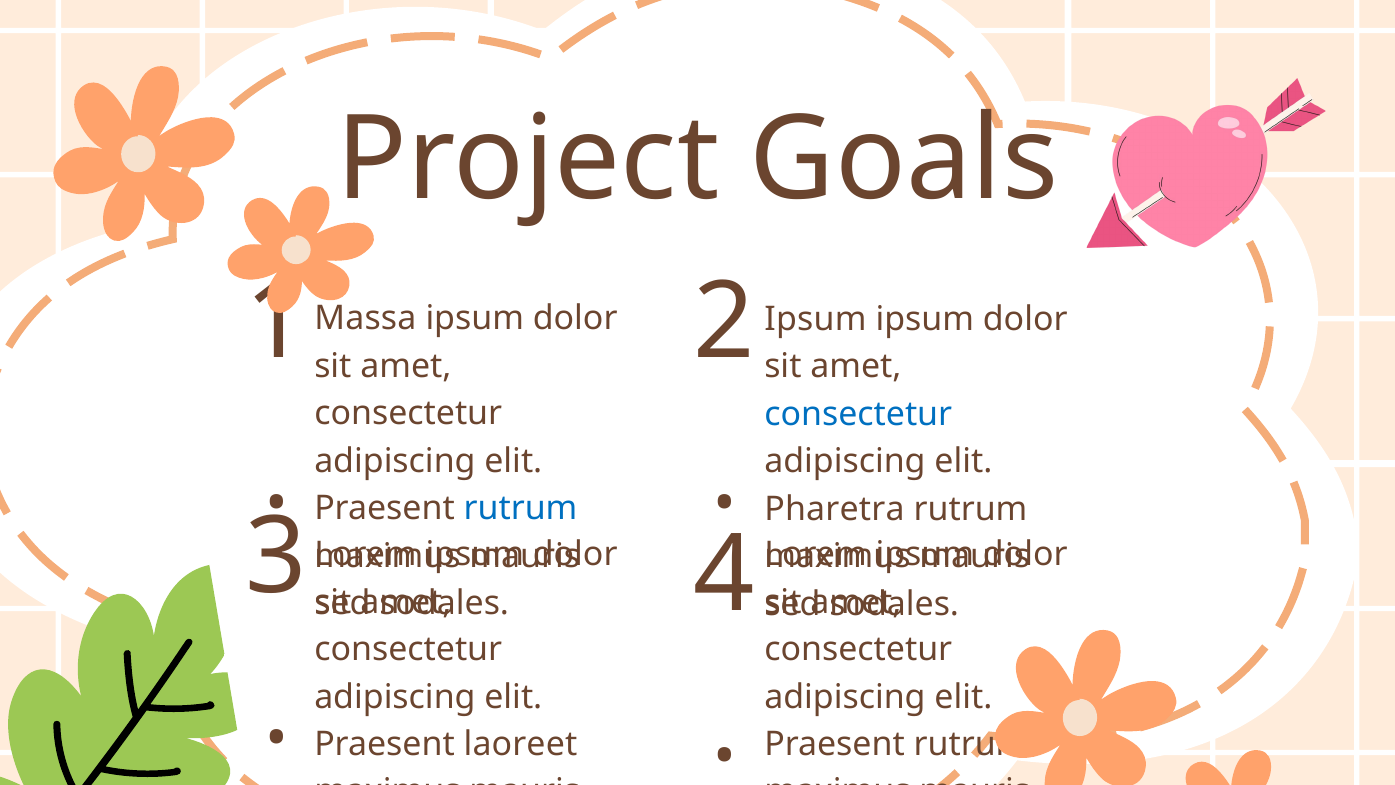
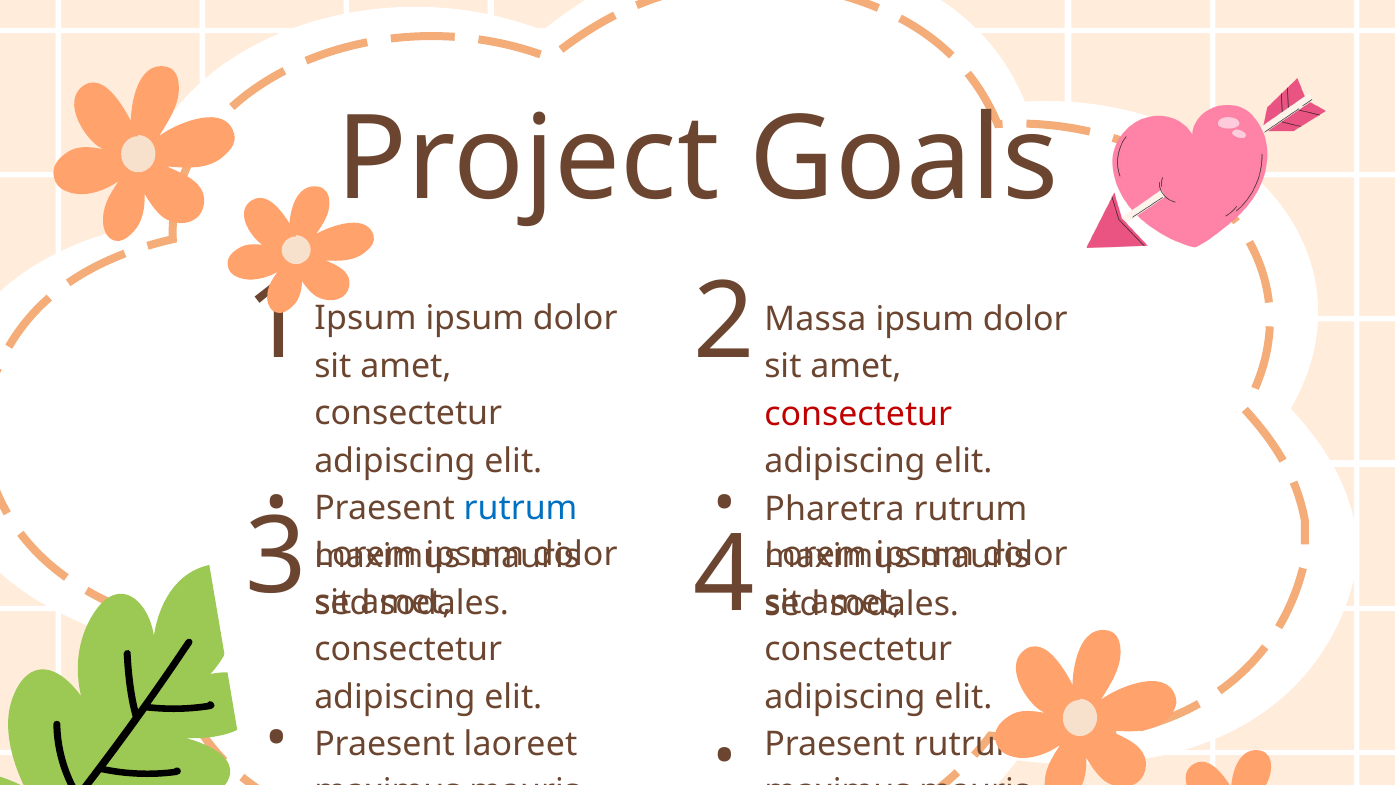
Massa: Massa -> Ipsum (365, 318)
Ipsum: Ipsum -> Massa (815, 319)
consectetur colour: blue -> red (858, 414)
